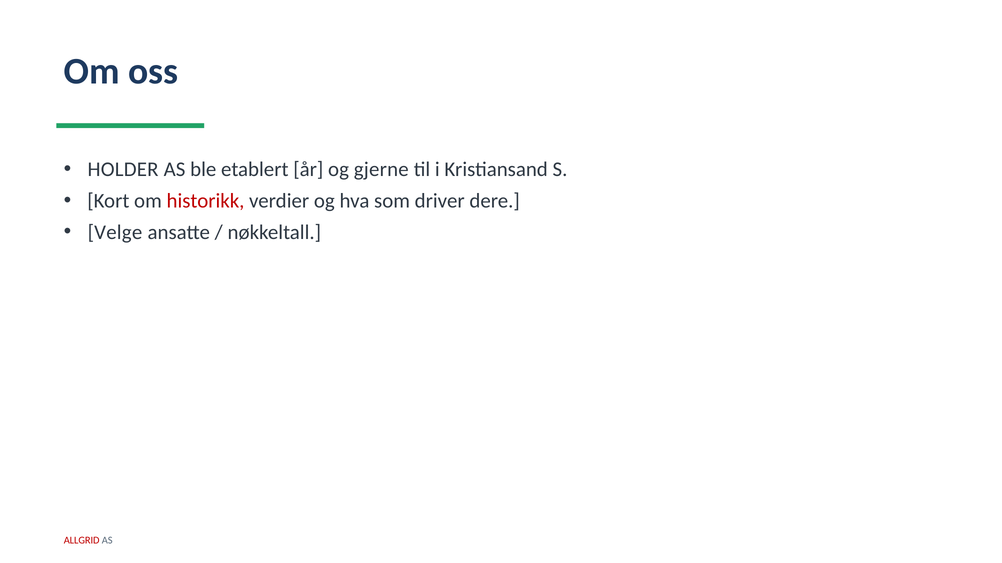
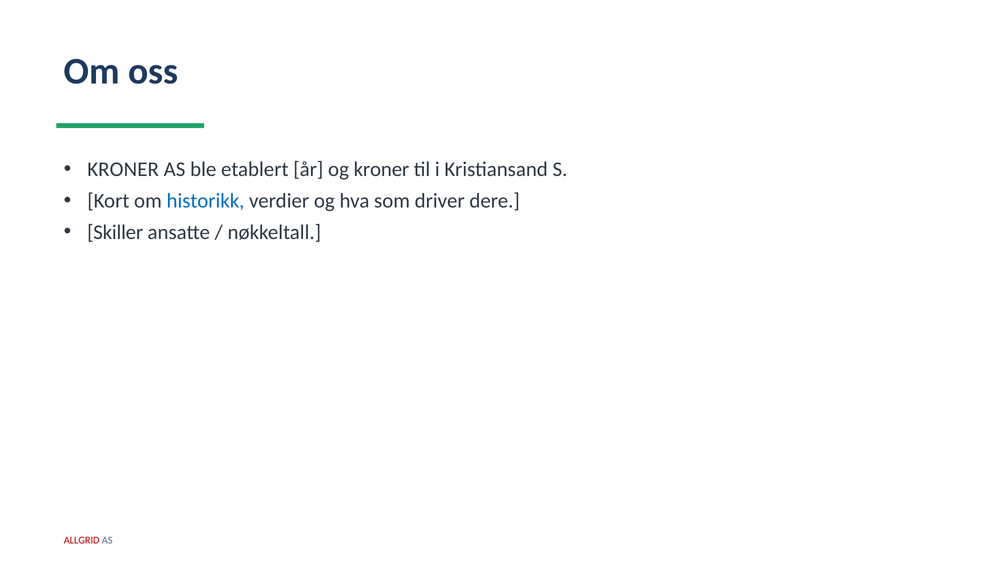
HOLDER: HOLDER -> KRONER (123, 170)
og gjerne: gjerne -> kroner (381, 170)
historikk colour: red -> blue (205, 201)
Velge: Velge -> Skiller (115, 232)
